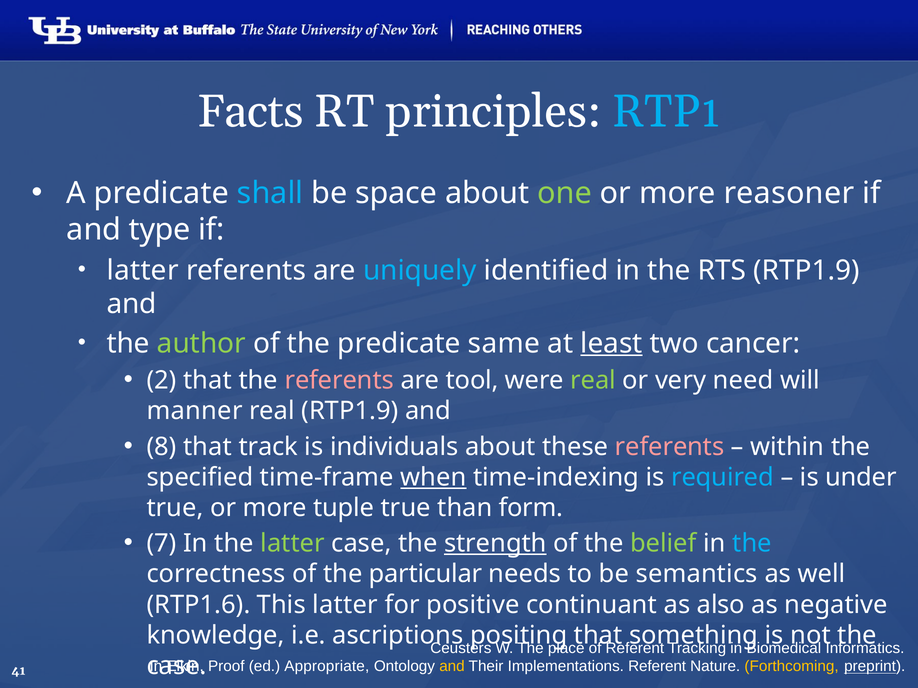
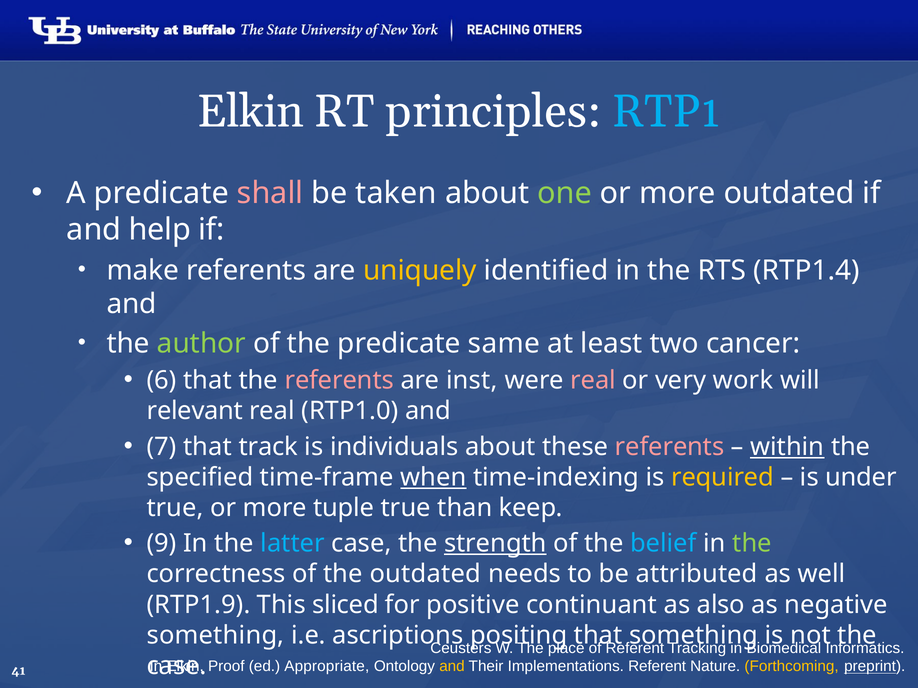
Facts: Facts -> Elkin (250, 112)
shall colour: light blue -> pink (270, 193)
space: space -> taken (396, 193)
more reasoner: reasoner -> outdated (789, 193)
type: type -> help (160, 230)
latter: latter -> make (143, 271)
uniquely colour: light blue -> yellow (420, 271)
RTS RTP1.9: RTP1.9 -> RTP1.4 (807, 271)
least underline: present -> none (611, 344)
2: 2 -> 6 (162, 381)
tool: tool -> inst (472, 381)
real colour: light green -> pink (593, 381)
need: need -> work (743, 381)
manner: manner -> relevant (195, 411)
real RTP1.9: RTP1.9 -> RTP1.0 (350, 411)
8: 8 -> 7 (162, 447)
within underline: none -> present (787, 447)
required colour: light blue -> yellow (723, 478)
form: form -> keep (531, 508)
7: 7 -> 9 (162, 544)
latter colour: light green -> light blue (293, 544)
belief colour: light green -> light blue (663, 544)
the colour: light blue -> light green (752, 544)
the particular: particular -> outdated (425, 574)
semantics: semantics -> attributed (697, 574)
RTP1.6: RTP1.6 -> RTP1.9 (199, 605)
This latter: latter -> sliced (345, 605)
knowledge: knowledge -> something (216, 636)
